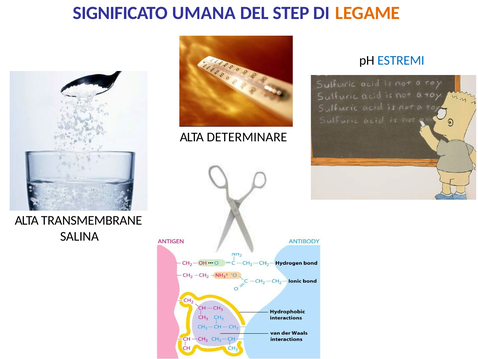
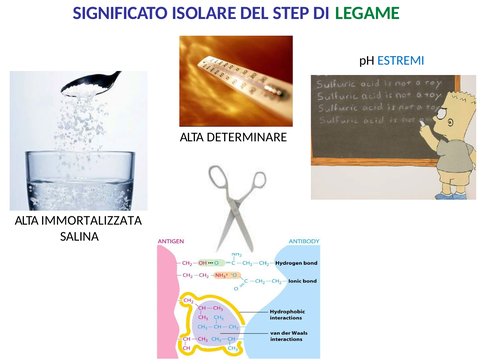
UMANA: UMANA -> ISOLARE (204, 13)
LEGAME colour: orange -> green (368, 13)
TRANSMEMBRANE: TRANSMEMBRANE -> IMMORTALIZZATA (91, 220)
